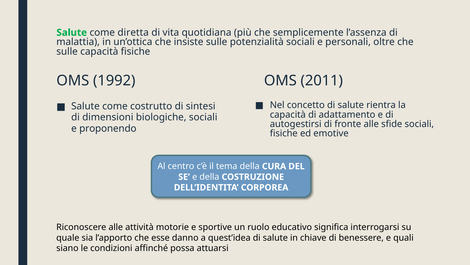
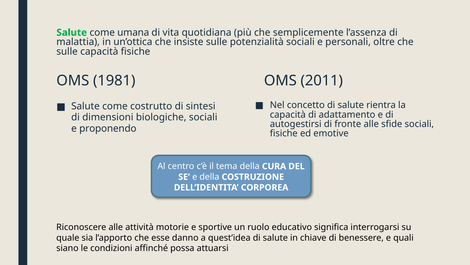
diretta: diretta -> umana (133, 32)
1992: 1992 -> 1981 (114, 80)
